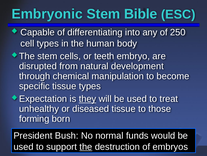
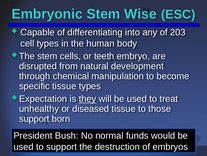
Bible: Bible -> Wise (140, 14)
250: 250 -> 203 (178, 32)
forming: forming -> support (34, 118)
the underline: present -> none (86, 146)
